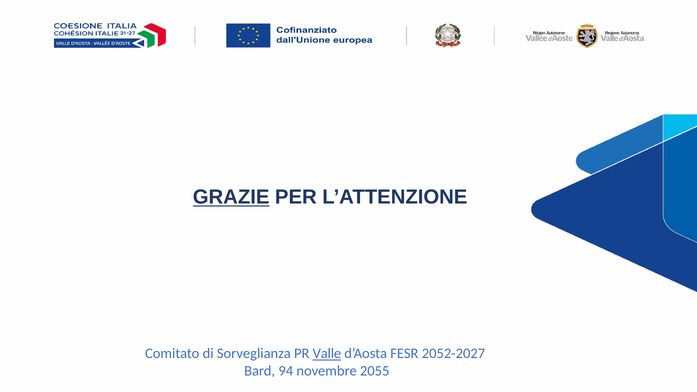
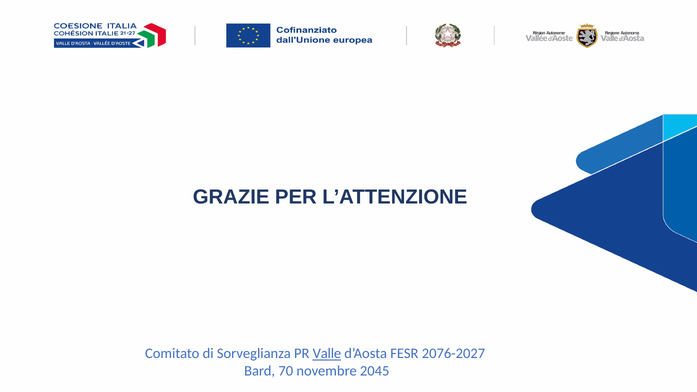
GRAZIE underline: present -> none (231, 197)
2052-2027: 2052-2027 -> 2076-2027 (453, 354)
94: 94 -> 70 (286, 371)
2055: 2055 -> 2045 (375, 371)
